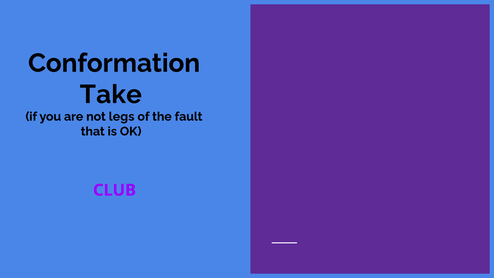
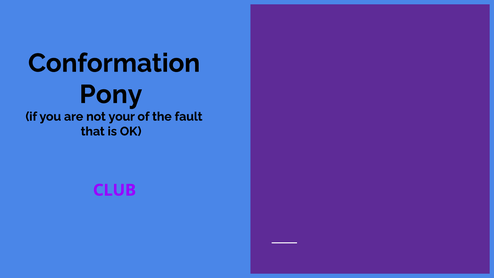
Take: Take -> Pony (111, 94)
legs: legs -> your (122, 117)
